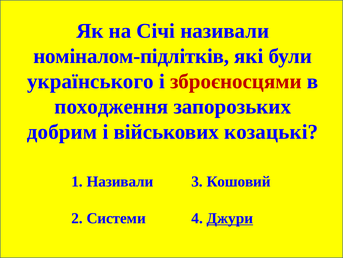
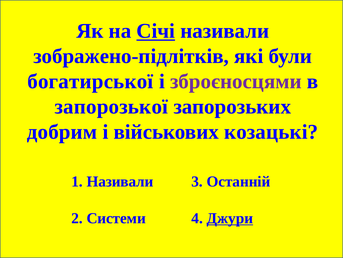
Січі underline: none -> present (156, 31)
номіналом-підлітків: номіналом-підлітків -> зображено-підлітків (131, 56)
українського: українського -> богатирської (90, 81)
зброєносцями colour: red -> purple (236, 81)
походження: походження -> запорозької (111, 106)
Кошовий: Кошовий -> Останній (239, 181)
